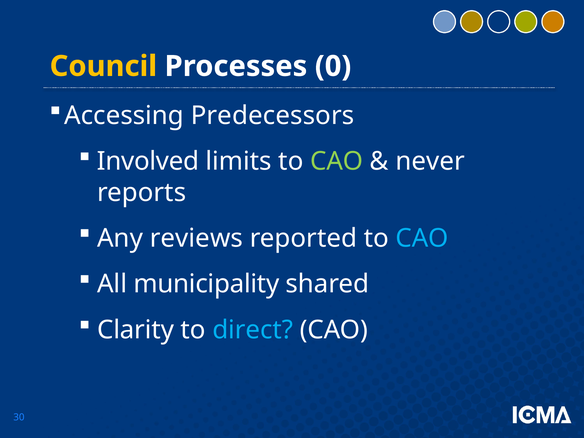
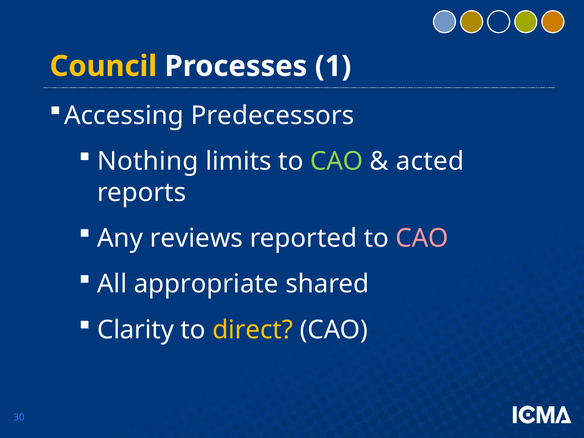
0: 0 -> 1 (333, 66)
Involved: Involved -> Nothing (148, 161)
never: never -> acted (430, 161)
CAO colour: light blue -> pink (422, 238)
municipality: municipality -> appropriate (206, 284)
direct colour: light blue -> yellow (253, 330)
